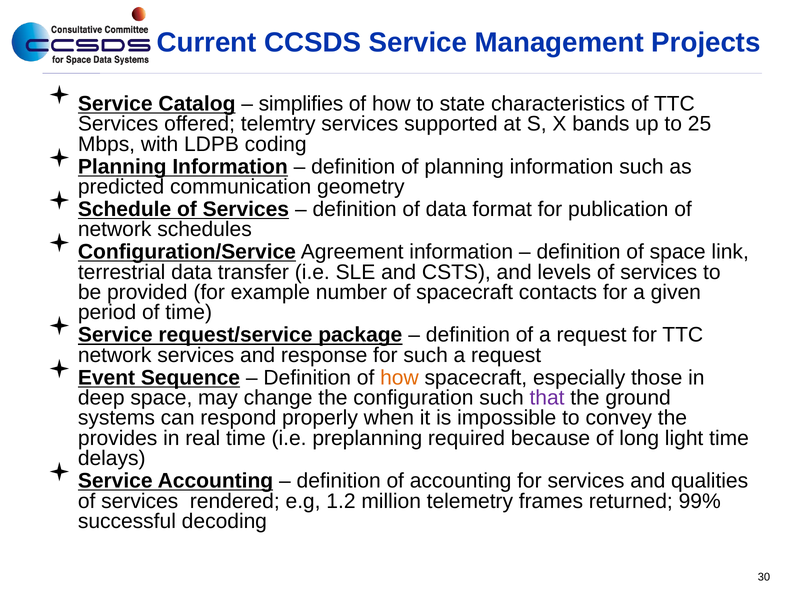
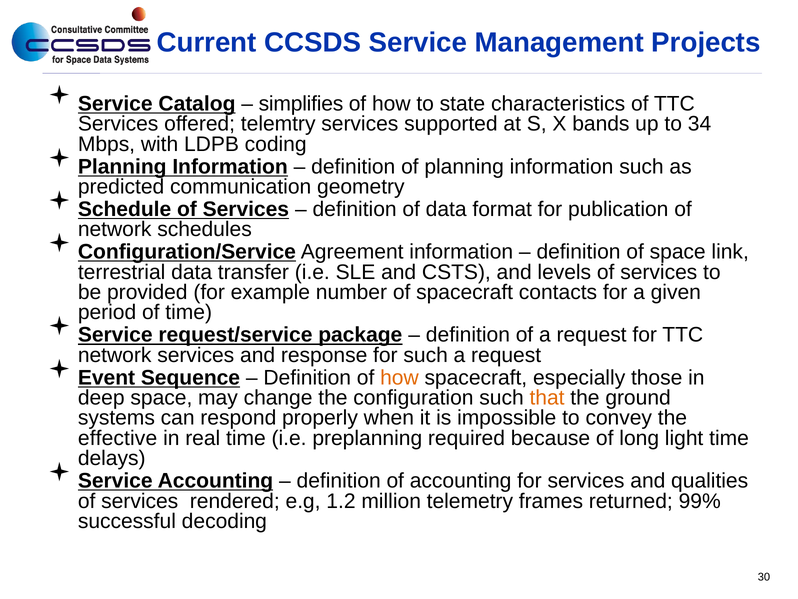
25: 25 -> 34 (700, 124)
that colour: purple -> orange (547, 397)
provides: provides -> effective (118, 438)
